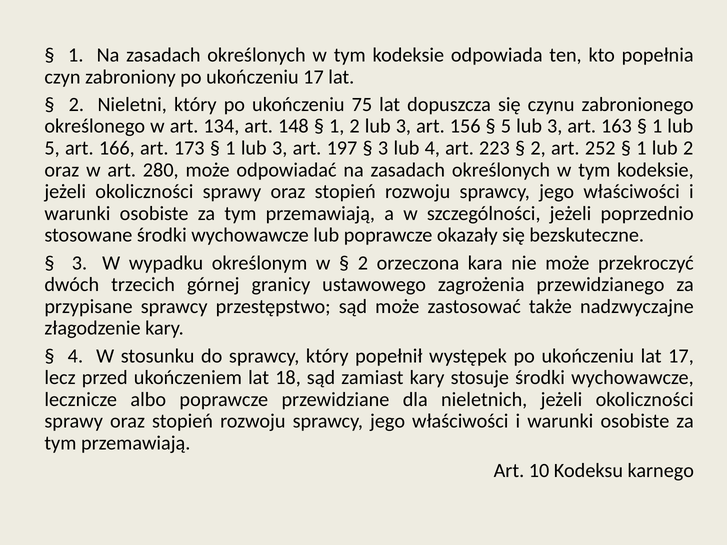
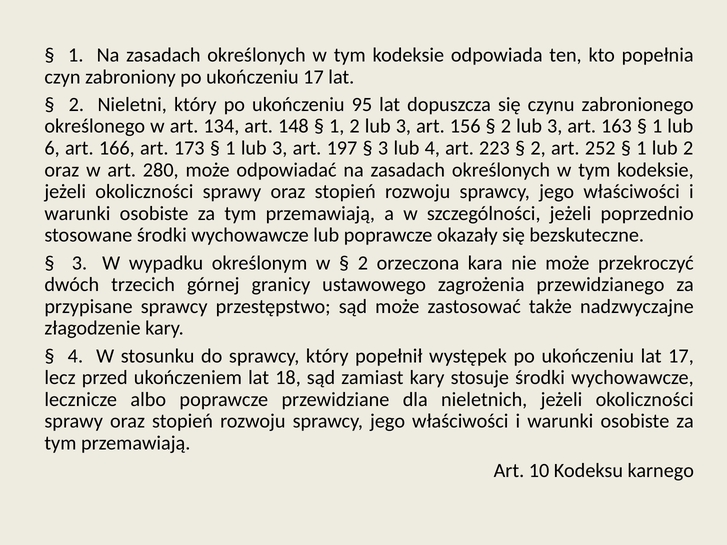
75: 75 -> 95 (362, 104)
5: 5 -> 2 (506, 126)
5: 5 -> 6 (52, 148)
